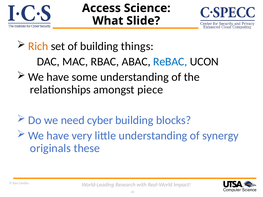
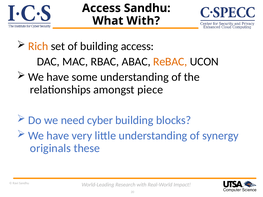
Access Science: Science -> Sandhu (147, 8)
What Slide: Slide -> With (143, 21)
building things: things -> access (137, 46)
ReBAC colour: blue -> orange (170, 62)
